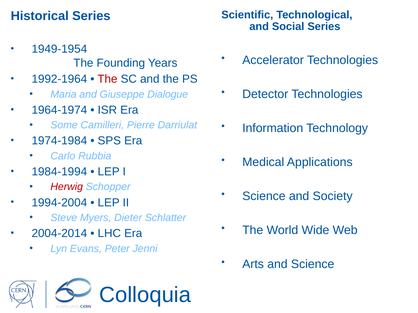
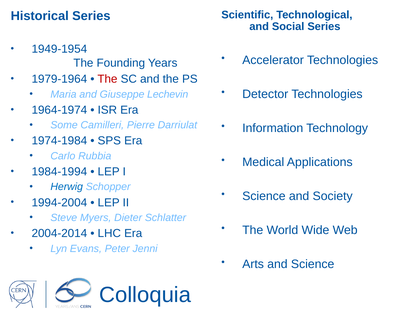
1992-1964: 1992-1964 -> 1979-1964 (59, 79)
Dialogue: Dialogue -> Lechevin (168, 95)
Herwig colour: red -> blue (67, 187)
